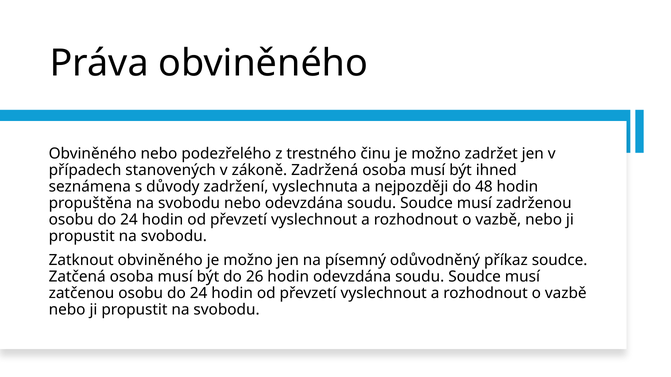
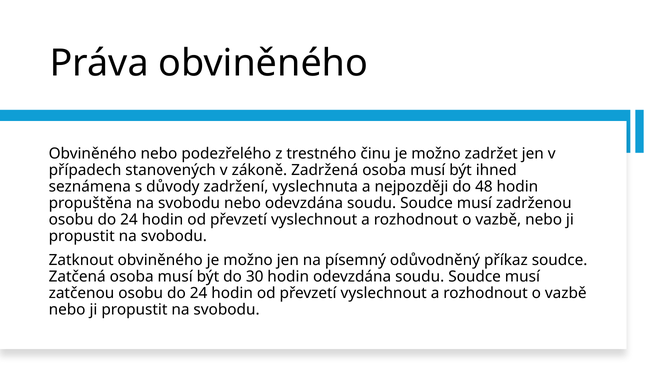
26: 26 -> 30 (255, 277)
